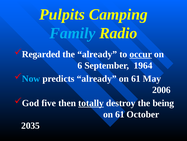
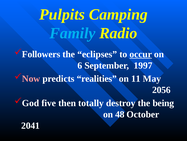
Regarded: Regarded -> Followers (41, 54)
the already: already -> eclipses (97, 54)
1964: 1964 -> 1997 (143, 65)
Now colour: light blue -> pink (31, 78)
predicts already: already -> realities (97, 78)
61: 61 -> 11 (136, 78)
2006: 2006 -> 2056 (161, 89)
totally underline: present -> none (91, 103)
61: 61 -> 48 (120, 114)
2035: 2035 -> 2041 (30, 125)
